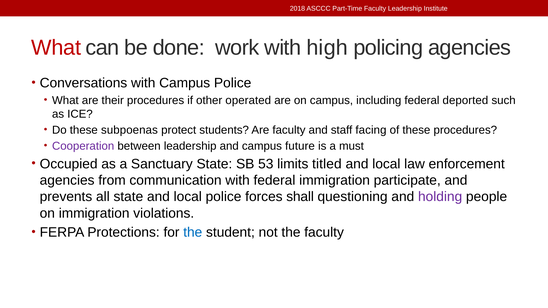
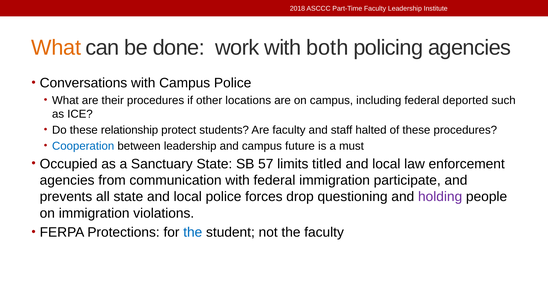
What colour: red -> orange (56, 48)
high: high -> both (327, 48)
operated: operated -> locations (248, 100)
subpoenas: subpoenas -> relationship (130, 130)
facing: facing -> halted (371, 130)
Cooperation colour: purple -> blue (83, 146)
53: 53 -> 57 (266, 164)
shall: shall -> drop (300, 197)
